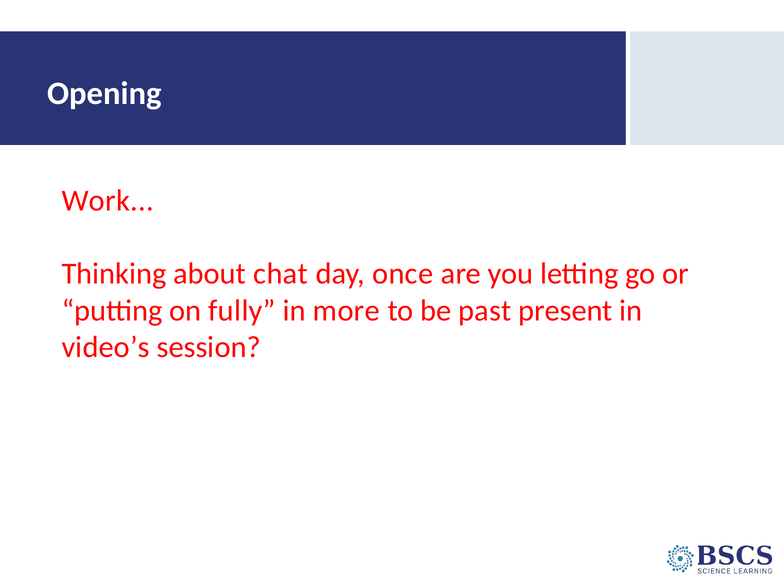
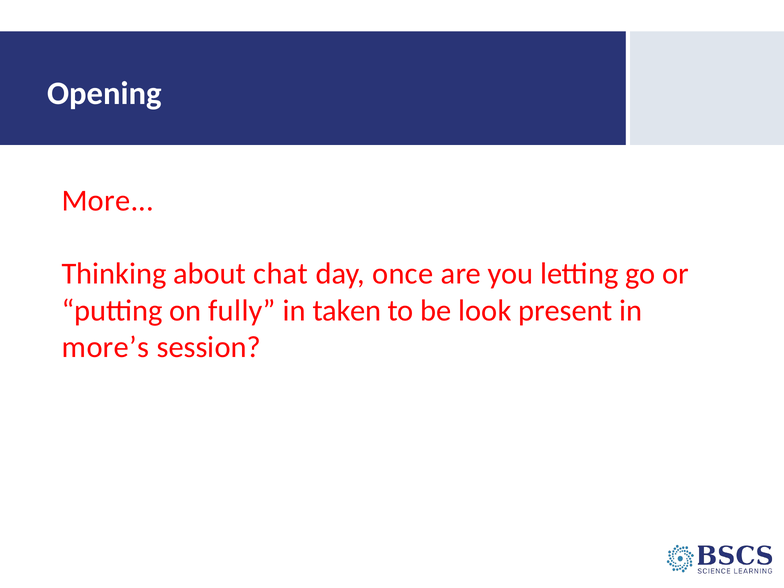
Work: Work -> More (108, 201)
more: more -> taken (347, 311)
past: past -> look (485, 311)
video’s: video’s -> more’s (106, 347)
